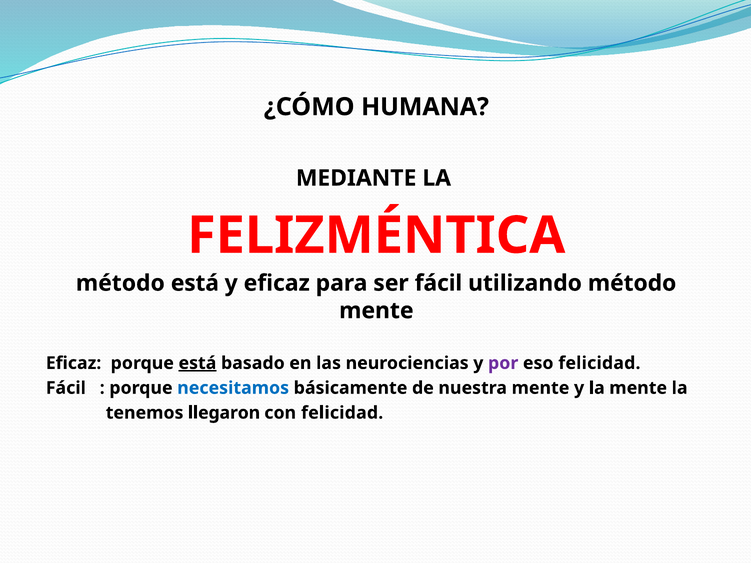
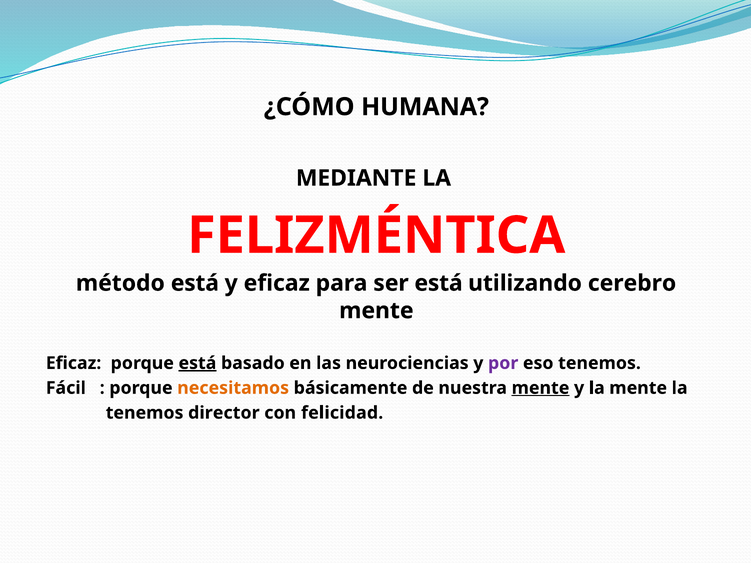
ser fácil: fácil -> está (439, 283)
utilizando método: método -> cerebro (632, 283)
eso felicidad: felicidad -> tenemos (600, 363)
necesitamos colour: blue -> orange (233, 388)
mente underline: none -> present (540, 388)
llegaron: llegaron -> director (224, 413)
